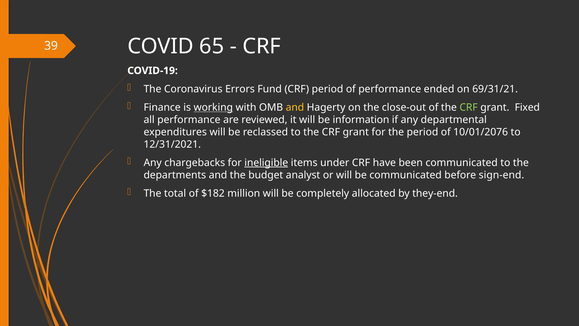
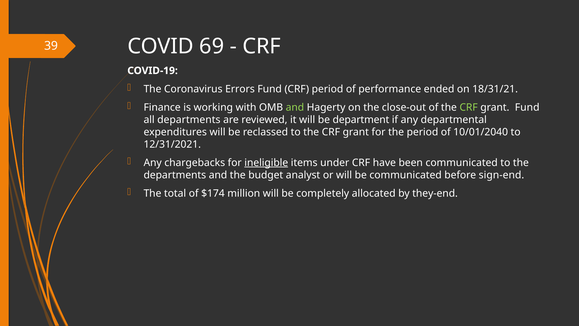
65: 65 -> 69 (212, 46)
69/31/21: 69/31/21 -> 18/31/21 (495, 89)
working underline: present -> none (213, 107)
and colour: yellow -> light green (295, 107)
grant Fixed: Fixed -> Fund (527, 107)
all performance: performance -> departments (189, 120)
information: information -> department (361, 120)
10/01/2076: 10/01/2076 -> 10/01/2040 (481, 132)
$182: $182 -> $174 (213, 193)
